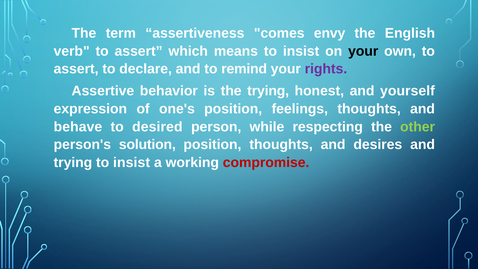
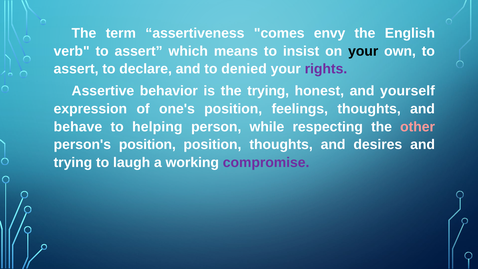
remind: remind -> denied (244, 69)
desired: desired -> helping (157, 127)
other colour: light green -> pink (418, 127)
person's solution: solution -> position (147, 145)
trying to insist: insist -> laugh (132, 163)
compromise colour: red -> purple (266, 163)
